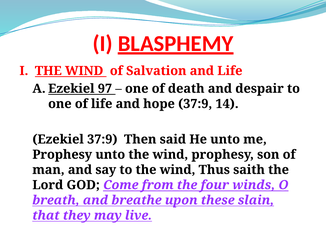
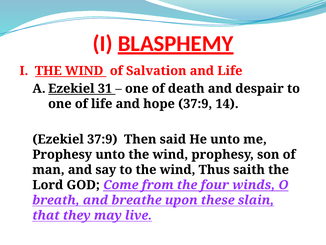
97: 97 -> 31 (105, 88)
